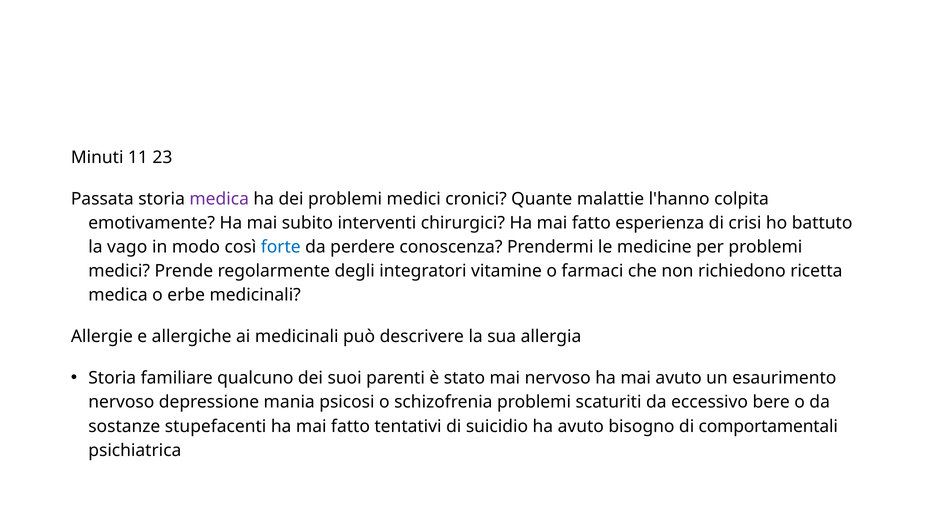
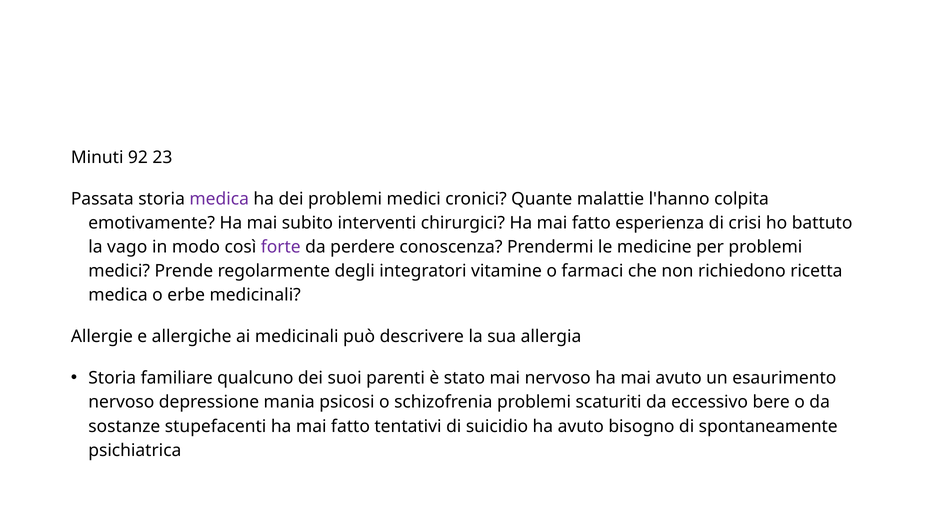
11: 11 -> 92 (138, 158)
forte colour: blue -> purple (281, 247)
comportamentali: comportamentali -> spontaneamente (768, 426)
